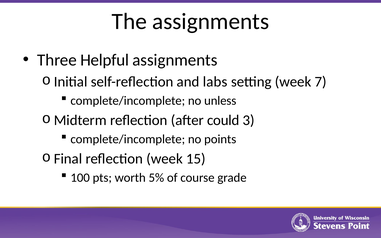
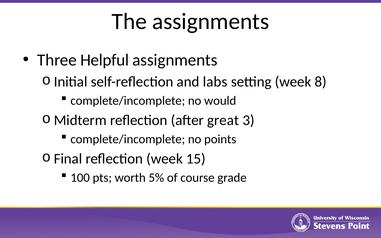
7: 7 -> 8 (321, 82)
unless: unless -> would (220, 101)
could: could -> great (223, 120)
